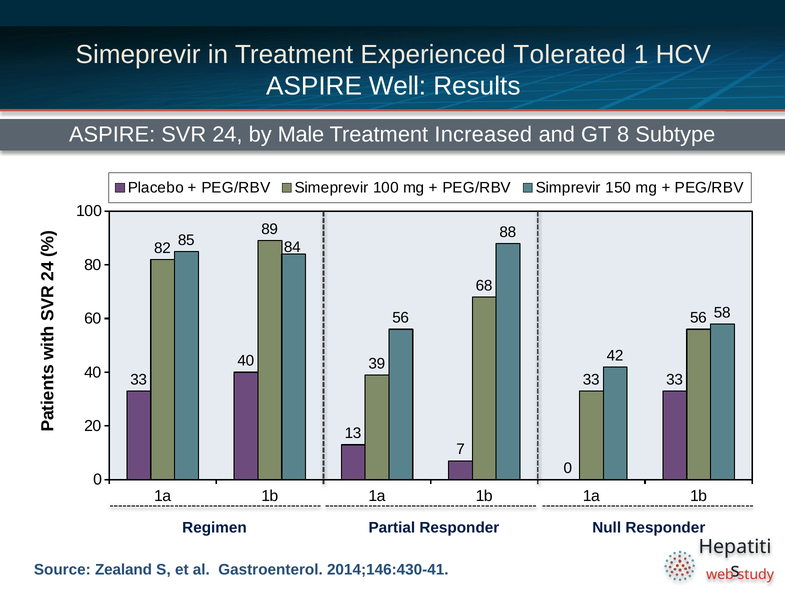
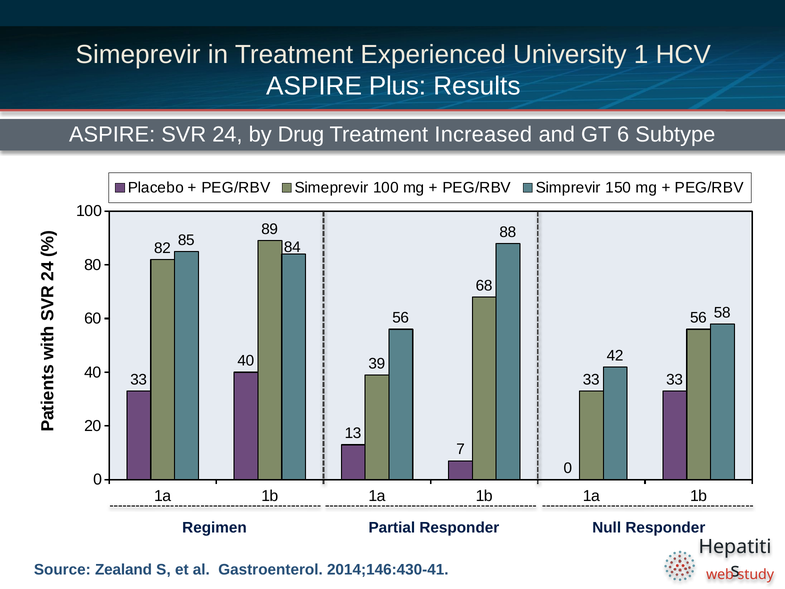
Tolerated: Tolerated -> University (570, 55)
Well: Well -> Plus (397, 86)
Male: Male -> Drug (301, 134)
8: 8 -> 6 (623, 134)
